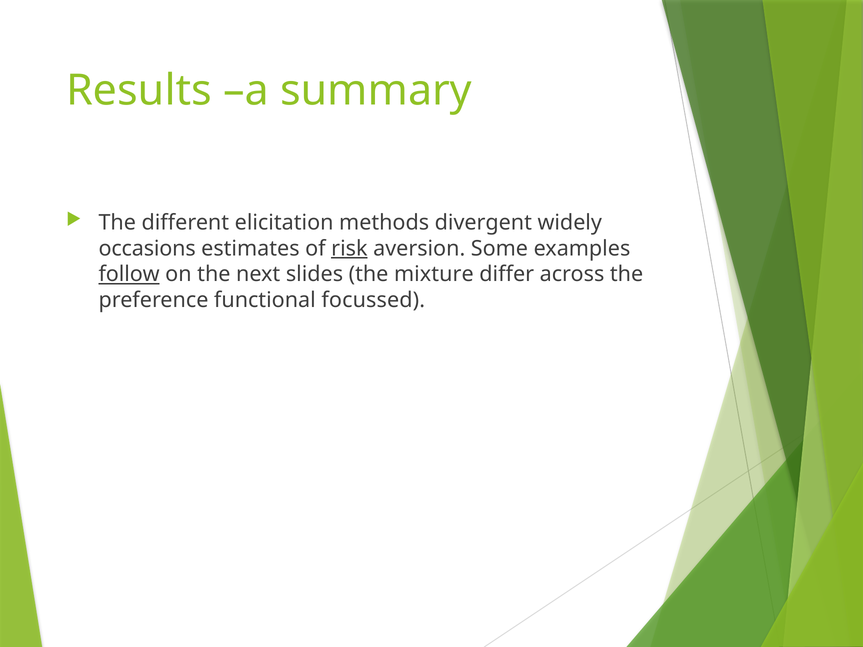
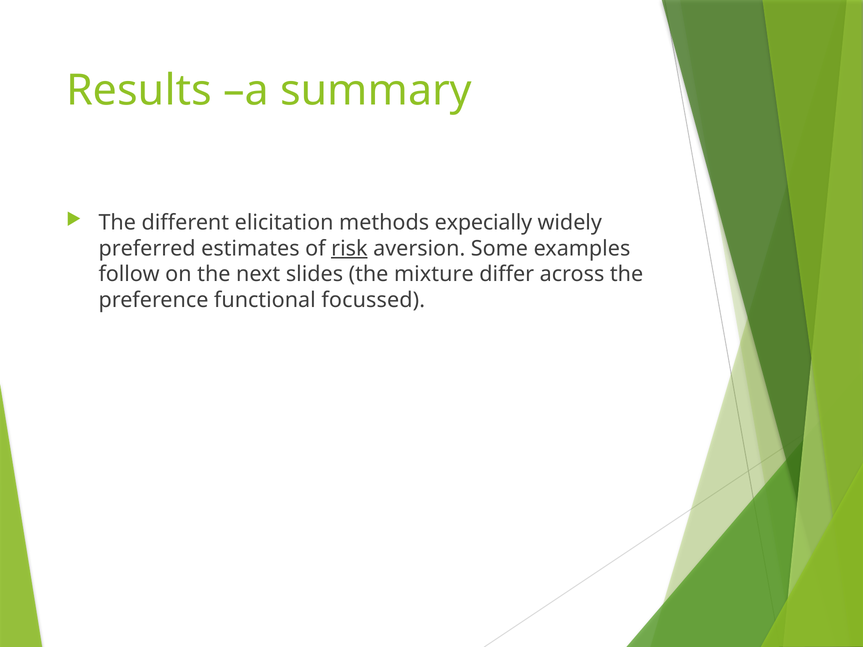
divergent: divergent -> expecially (483, 223)
occasions: occasions -> preferred (147, 249)
follow underline: present -> none (129, 274)
